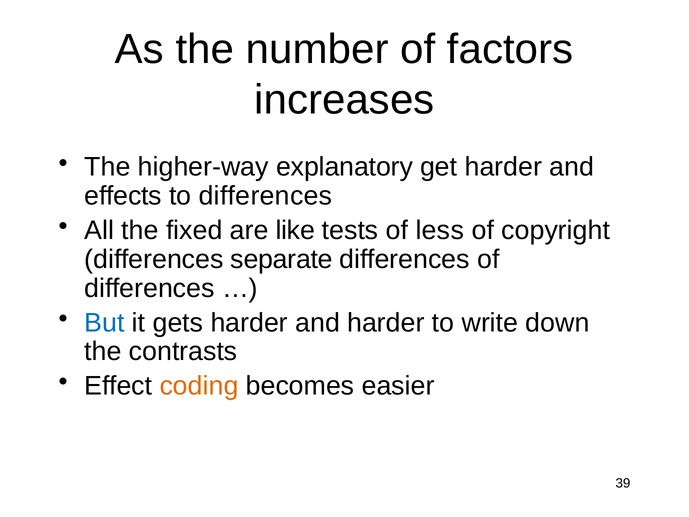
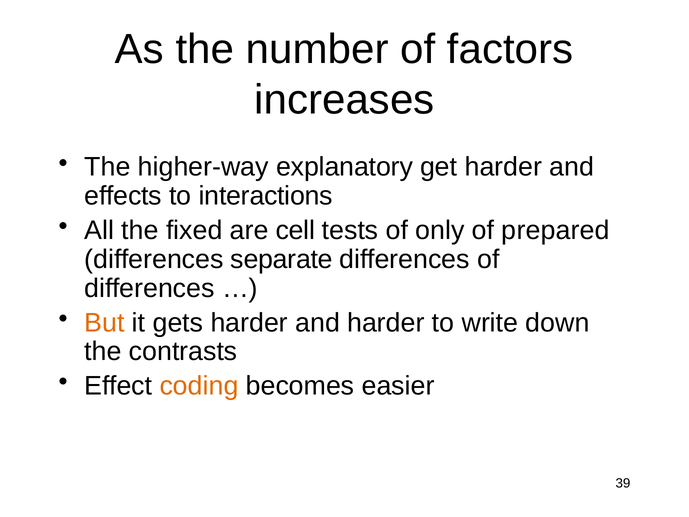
to differences: differences -> interactions (266, 196)
like: like -> cell (295, 230)
less: less -> only (440, 230)
copyright: copyright -> prepared (556, 230)
But colour: blue -> orange (104, 322)
